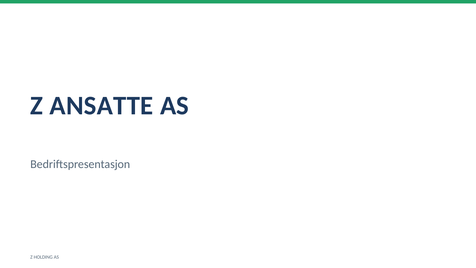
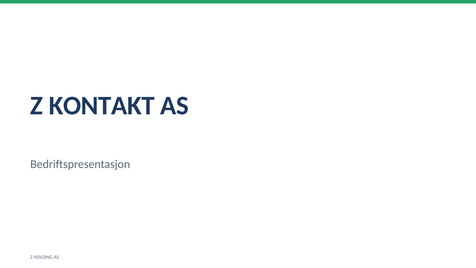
ANSATTE: ANSATTE -> KONTAKT (102, 106)
